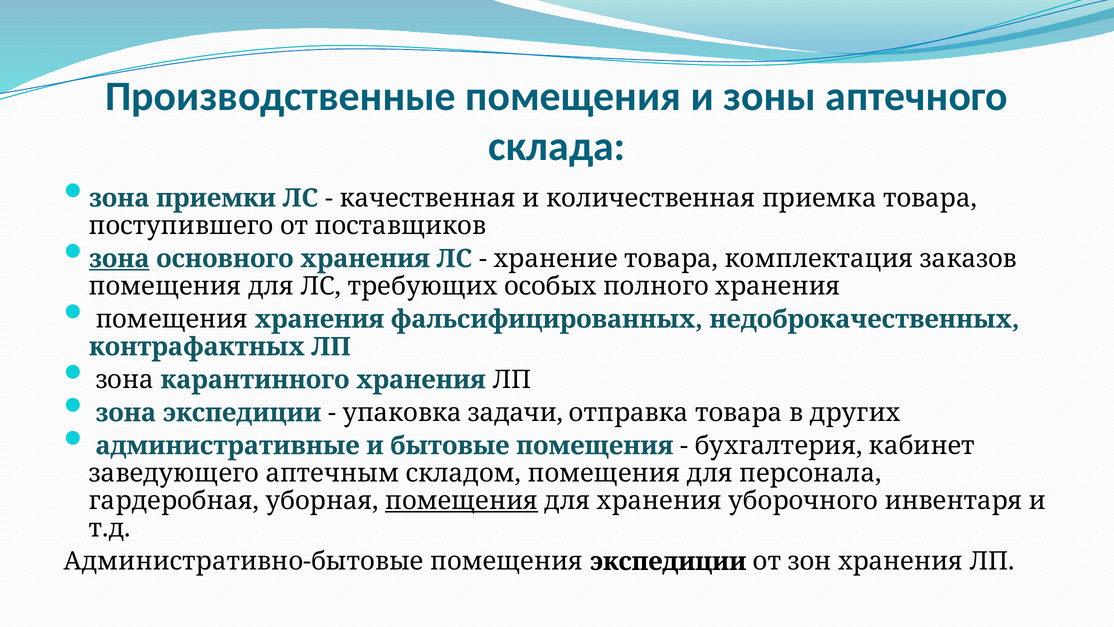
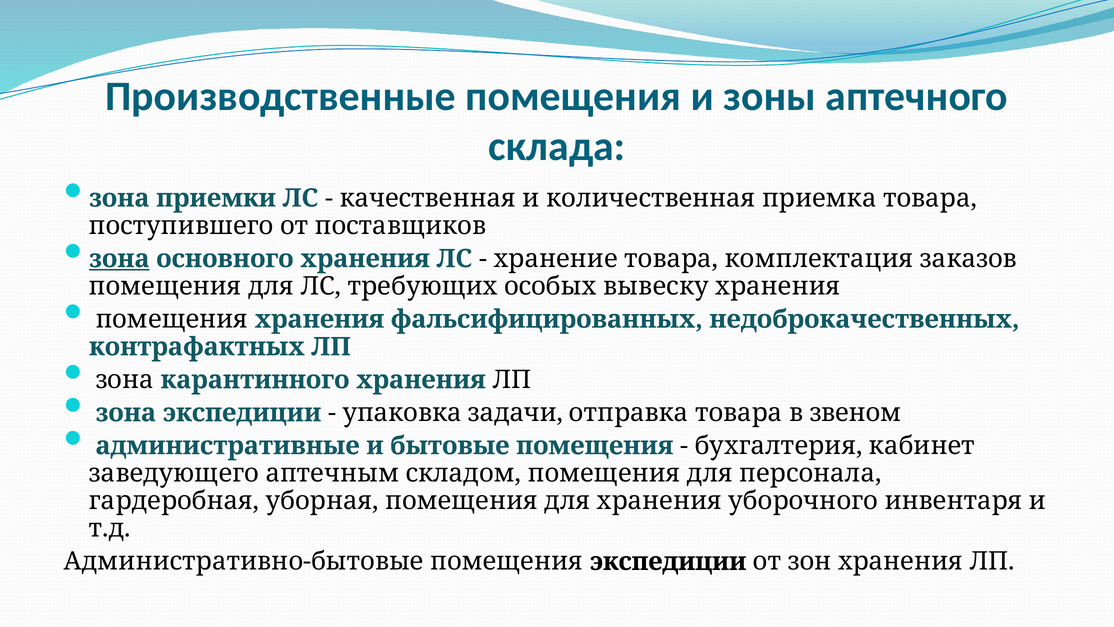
полного: полного -> вывеску (656, 286)
других: других -> звеном (855, 413)
помещения underline: present -> none (462, 501)
